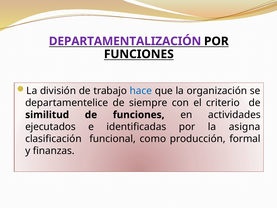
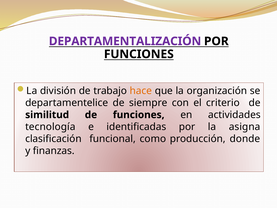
hace colour: blue -> orange (141, 91)
ejecutados: ejecutados -> tecnología (50, 127)
formal: formal -> donde (245, 139)
